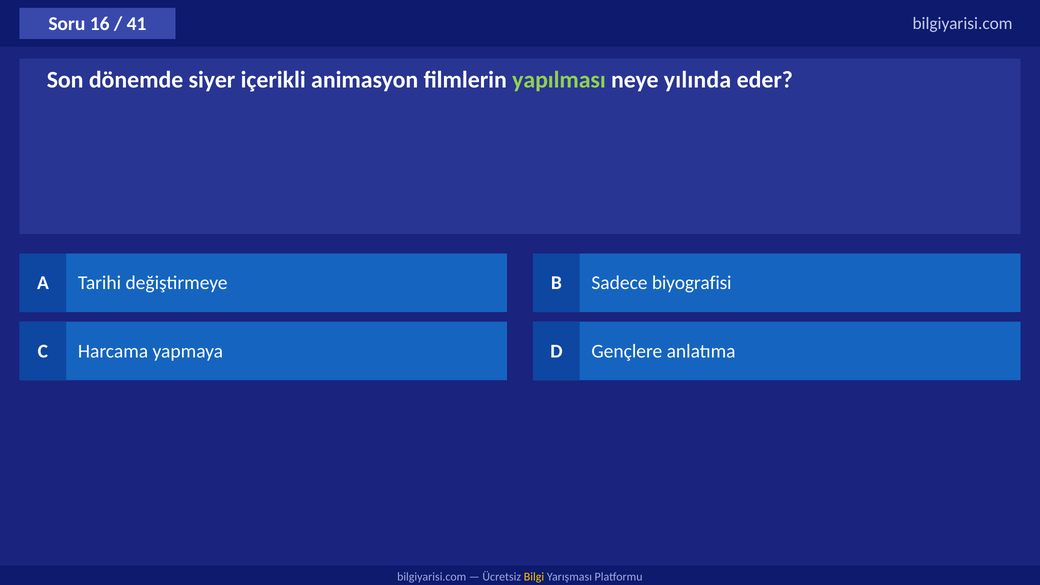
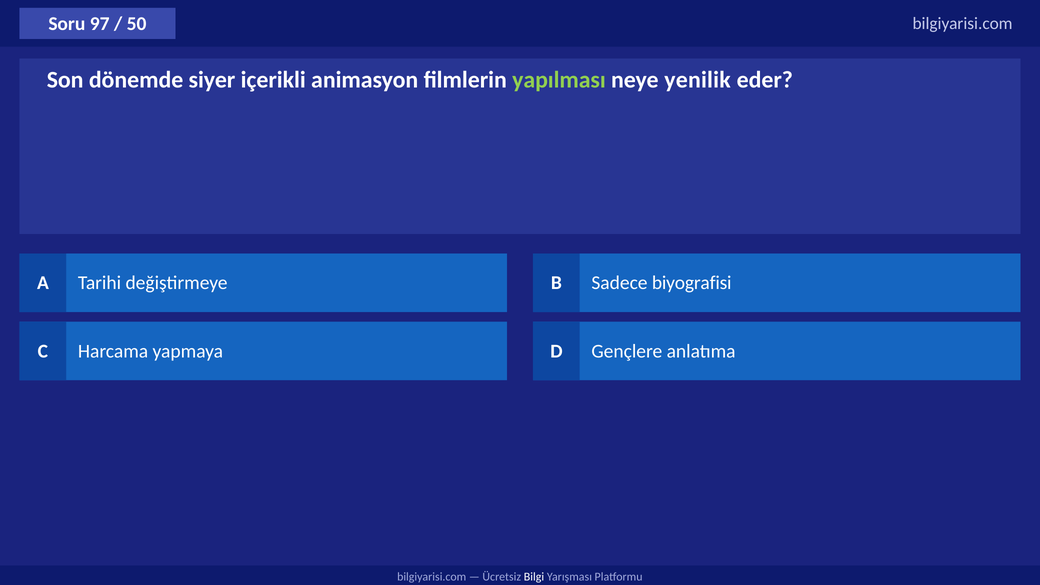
16: 16 -> 97 (100, 24)
41: 41 -> 50 (137, 24)
yılında: yılında -> yenilik (697, 80)
Bilgi colour: yellow -> white (534, 577)
